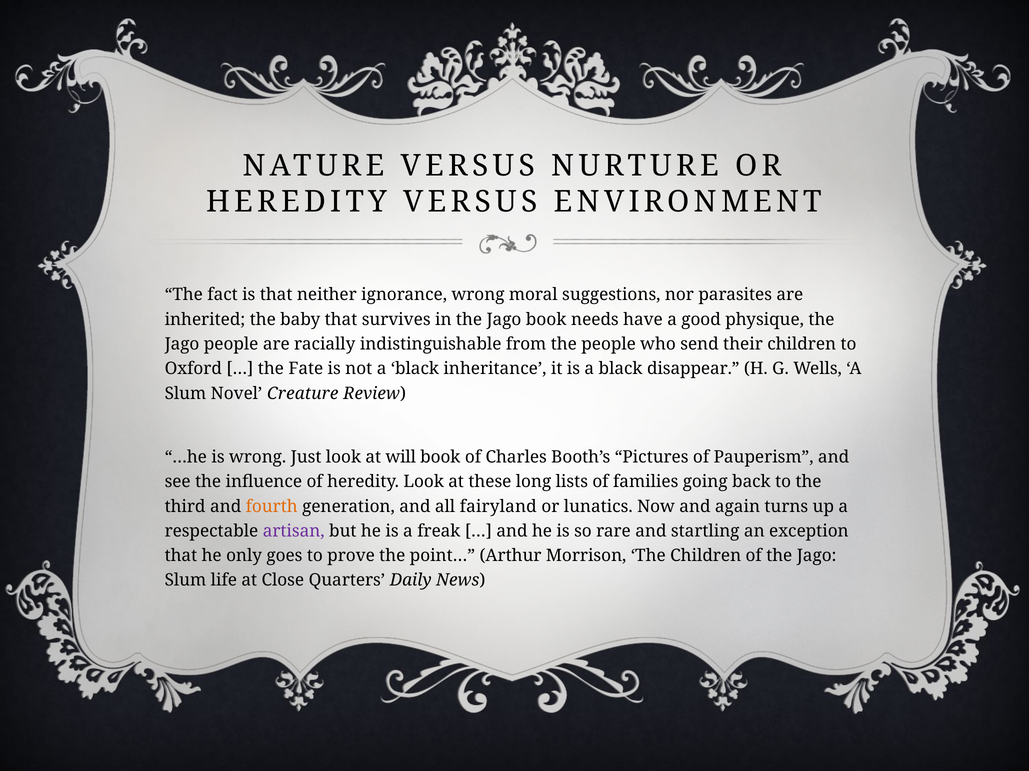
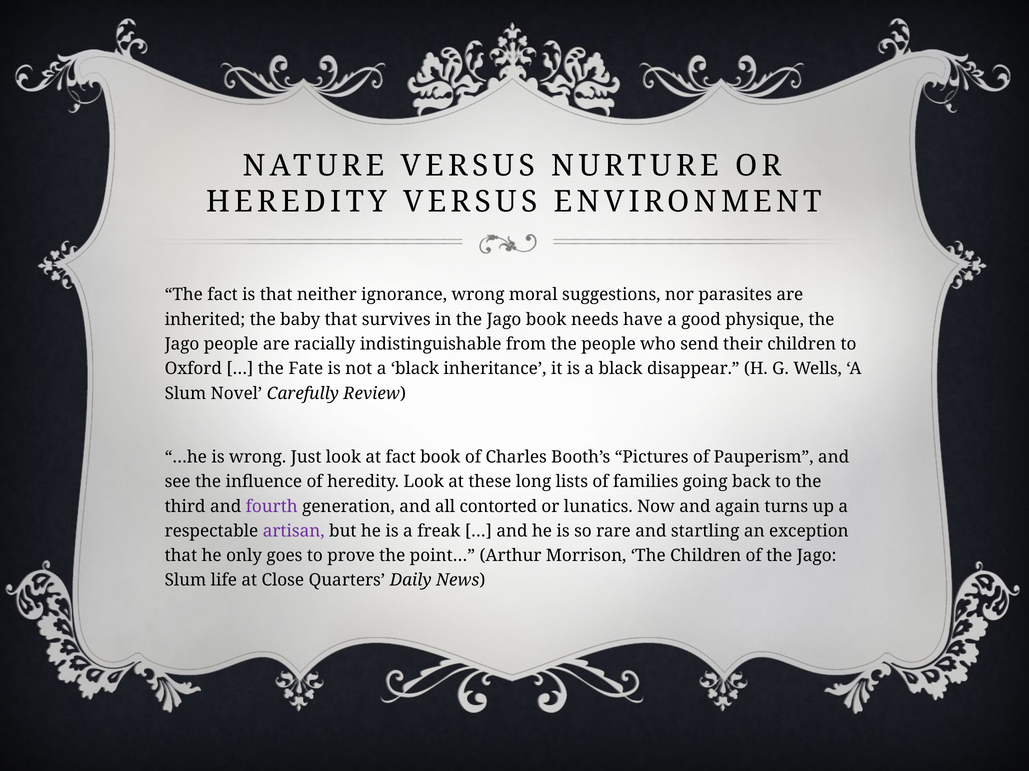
Creature: Creature -> Carefully (303, 394)
at will: will -> fact (401, 458)
fourth colour: orange -> purple (272, 507)
fairyland: fairyland -> contorted (498, 507)
